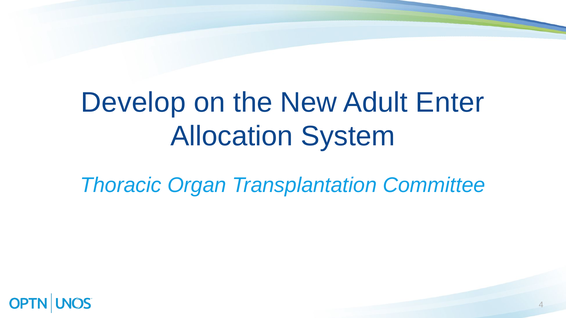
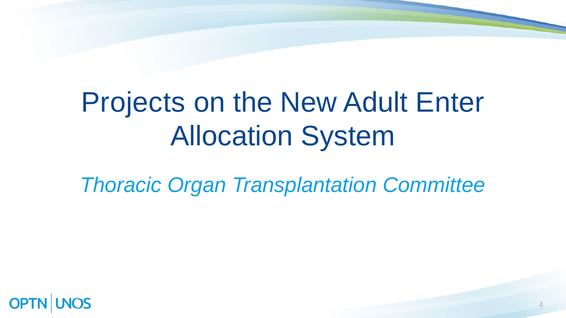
Develop: Develop -> Projects (133, 103)
